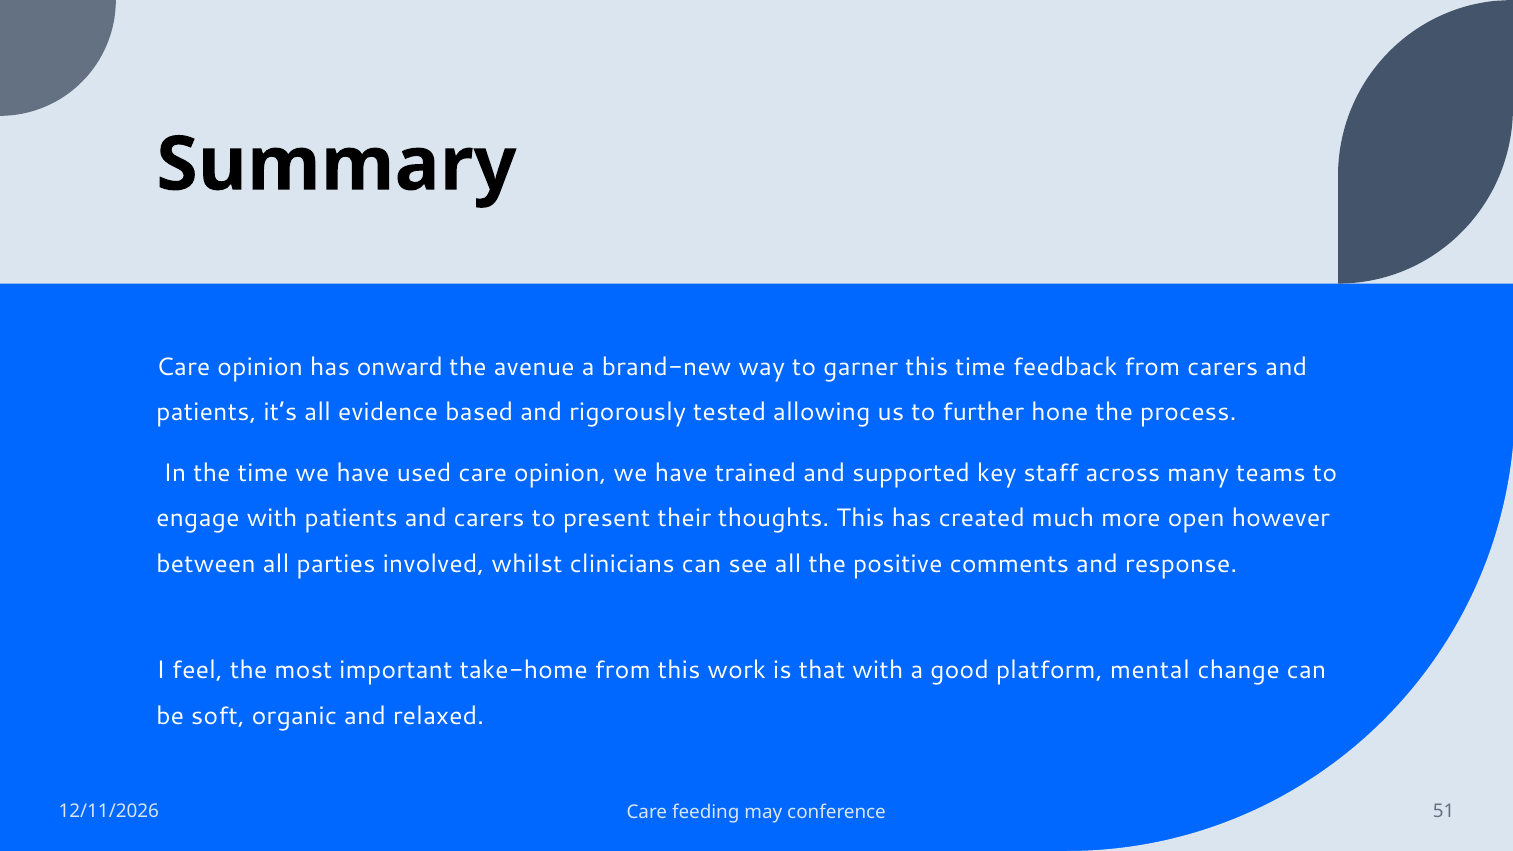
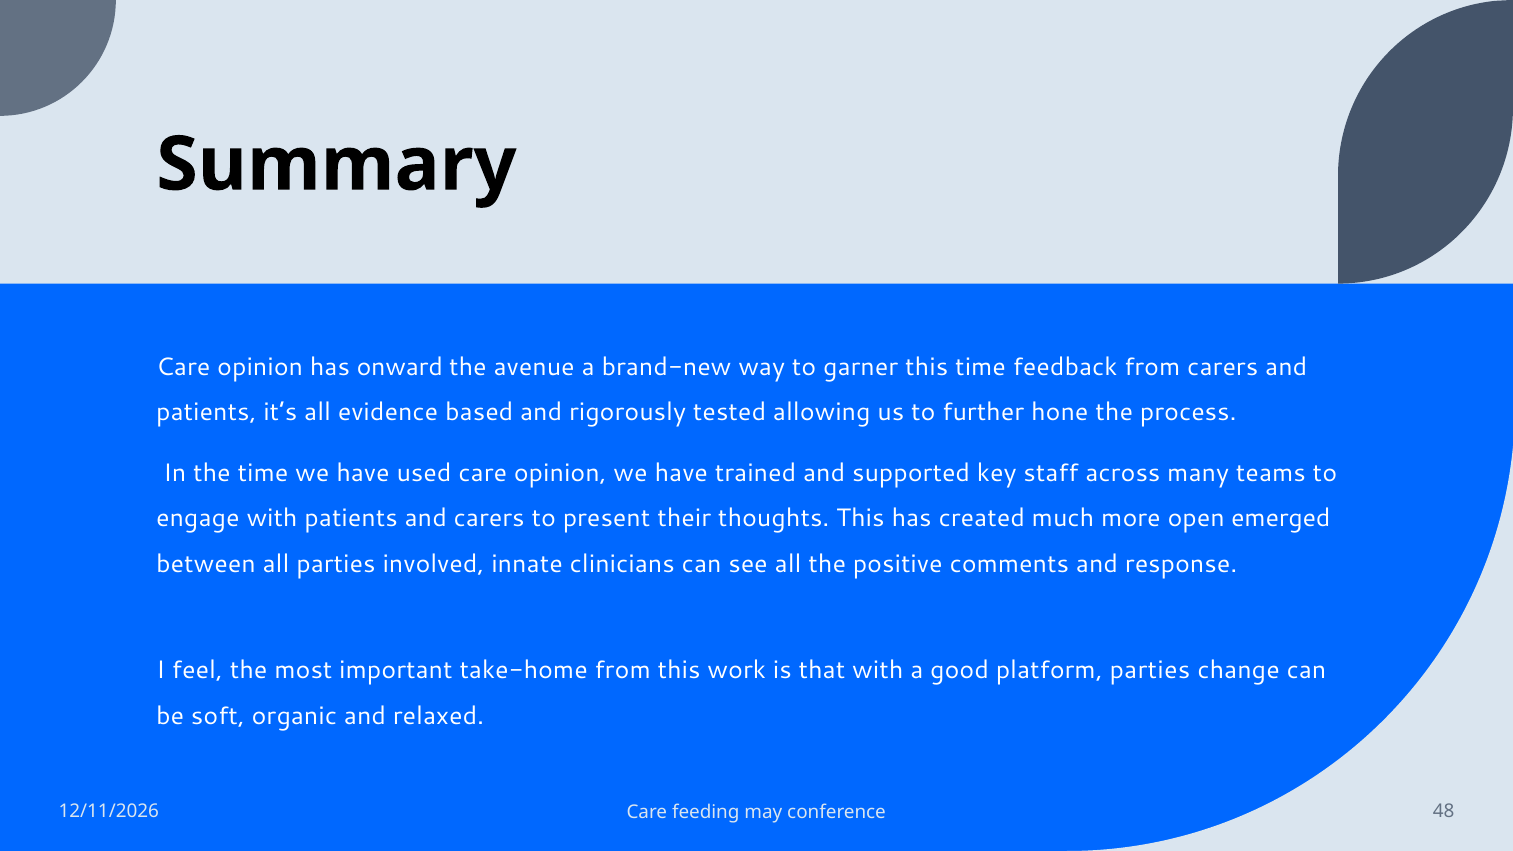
however: however -> emerged (1281, 519)
whilst: whilst -> innate (527, 564)
platform mental: mental -> parties (1150, 671)
51: 51 -> 48 (1444, 811)
